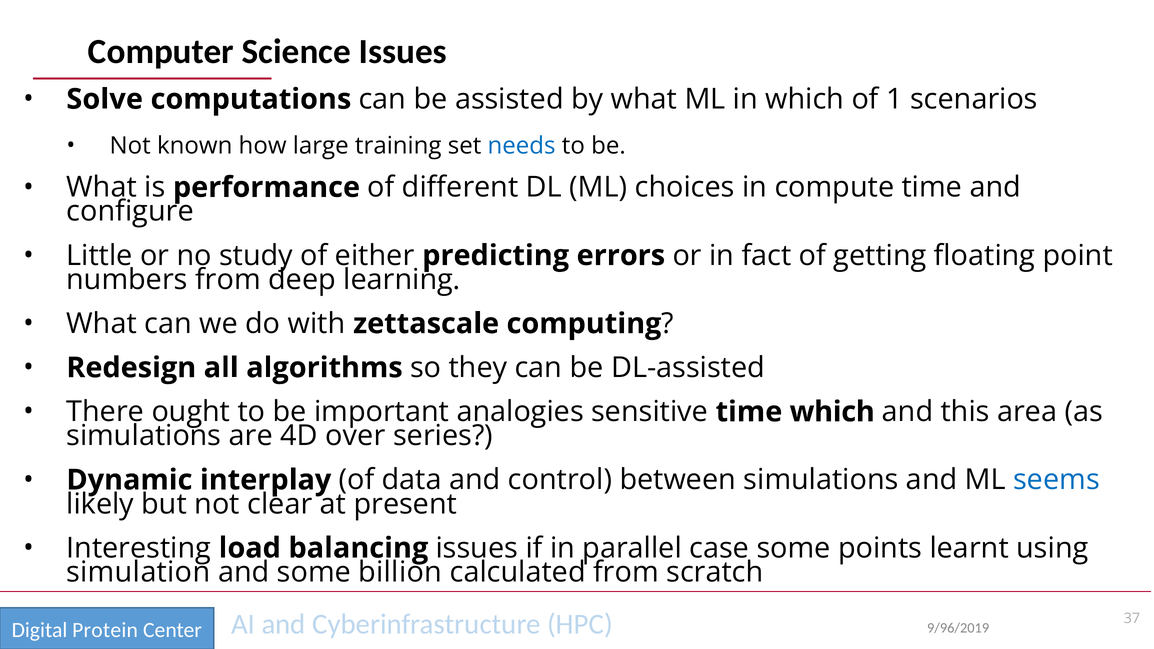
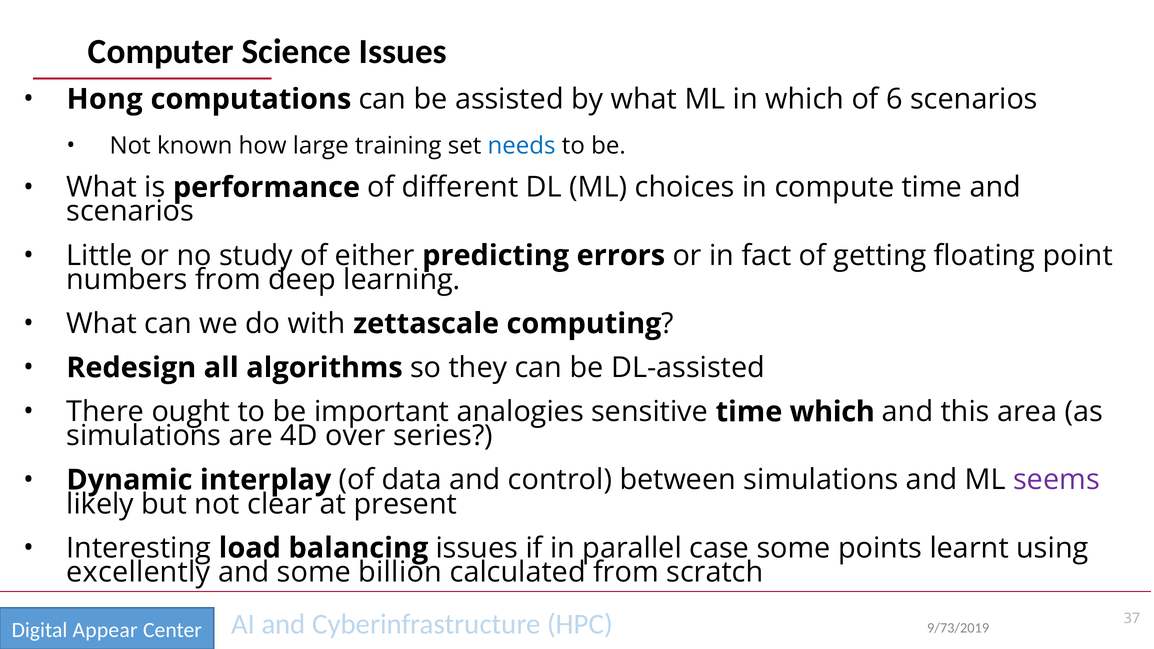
Solve: Solve -> Hong (105, 99)
1: 1 -> 6 (894, 99)
configure: configure -> scenarios (130, 211)
seems colour: blue -> purple (1057, 480)
simulation: simulation -> excellently (138, 572)
Protein: Protein -> Appear (105, 630)
9/96/2019: 9/96/2019 -> 9/73/2019 (958, 628)
